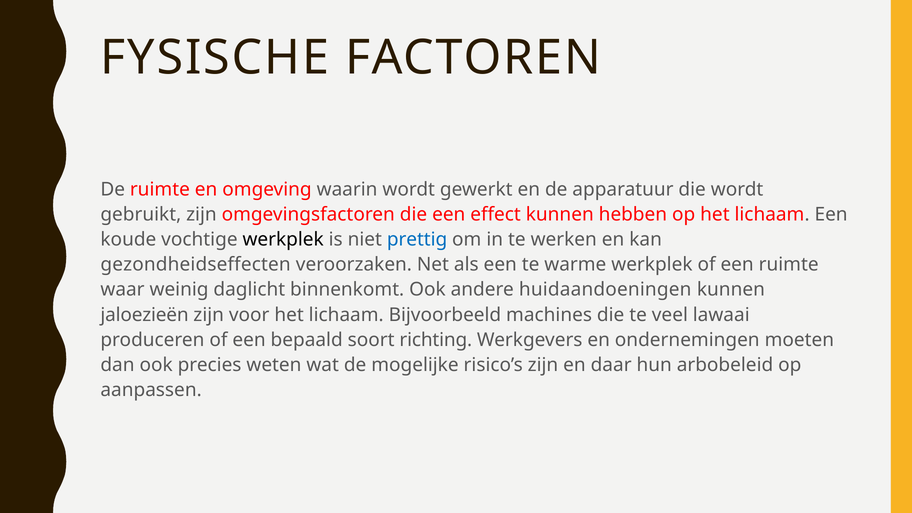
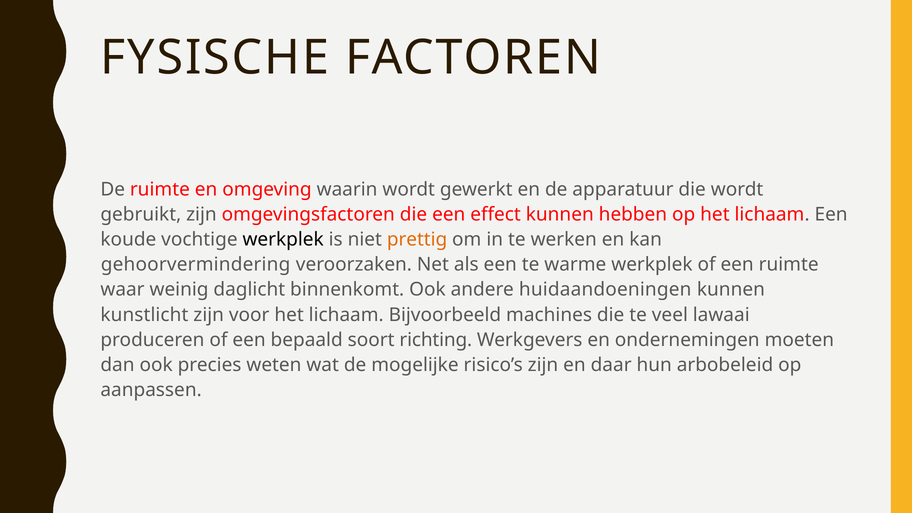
prettig colour: blue -> orange (417, 240)
gezondheidseffecten: gezondheidseffecten -> gehoorvermindering (196, 265)
jaloezieën: jaloezieën -> kunstlicht (144, 315)
